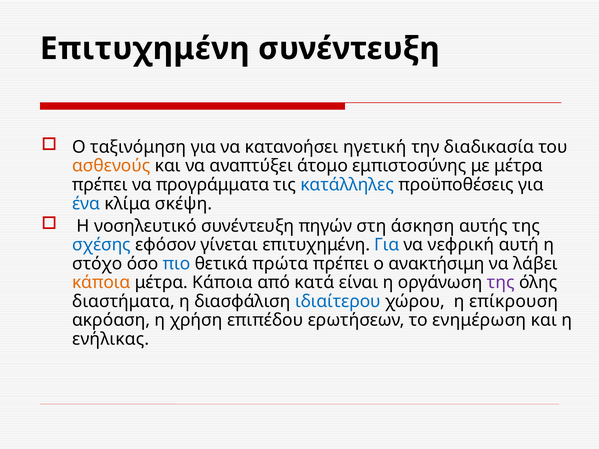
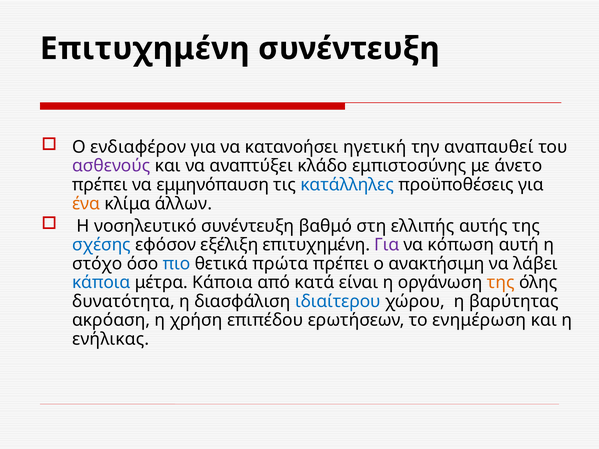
ταξινόμηση: ταξινόμηση -> ενδιαφέρον (138, 147)
διαδικασία: διαδικασία -> αναπαυθεί (489, 147)
ασθενούς colour: orange -> purple (111, 166)
άτομο: άτομο -> κλάδο (322, 166)
με μέτρα: μέτρα -> άνετο (518, 166)
προγράμματα: προγράμματα -> εμμηνόπαυση (213, 185)
ένα colour: blue -> orange (86, 204)
σκέψη: σκέψη -> άλλων (184, 204)
πηγών: πηγών -> βαθμό (325, 226)
άσκηση: άσκηση -> ελλιπής (423, 226)
γίνεται: γίνεται -> εξέλιξη (229, 245)
Για colour: blue -> purple (387, 245)
νεφρική: νεφρική -> κόπωση (461, 245)
κάποια colour: orange -> blue (101, 283)
της colour: purple -> orange (501, 283)
διαστήματα: διαστήματα -> δυνατότητα (123, 302)
επίκρουση: επίκρουση -> βαρύτητας (514, 302)
